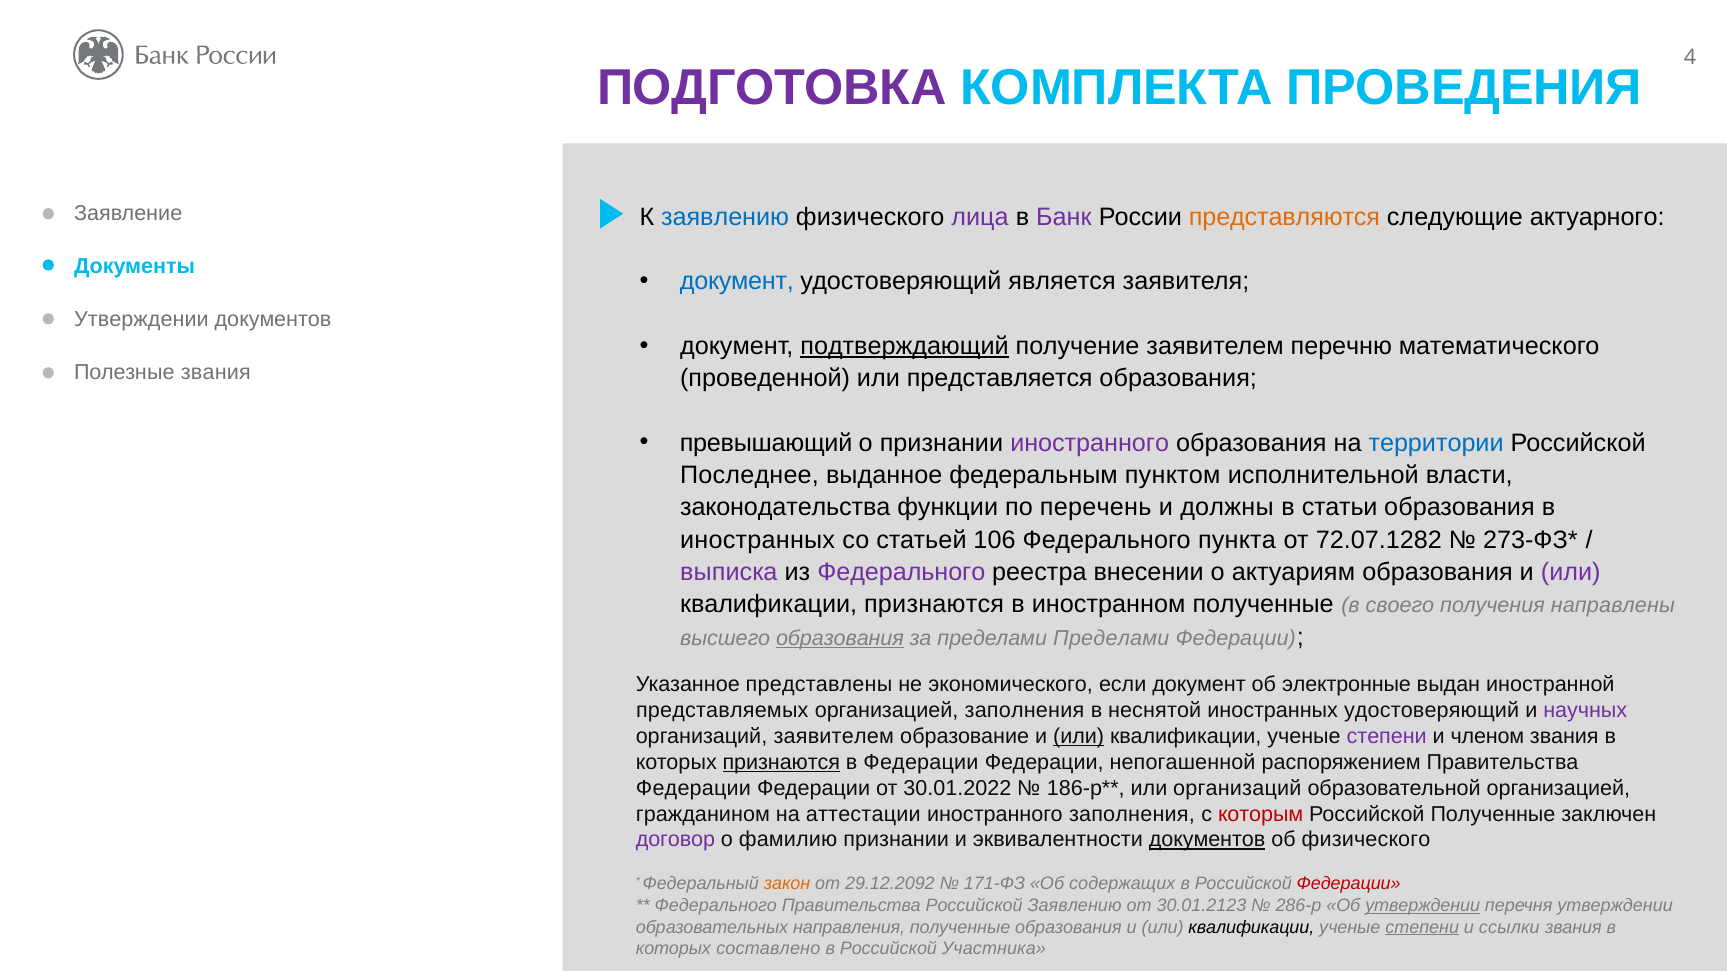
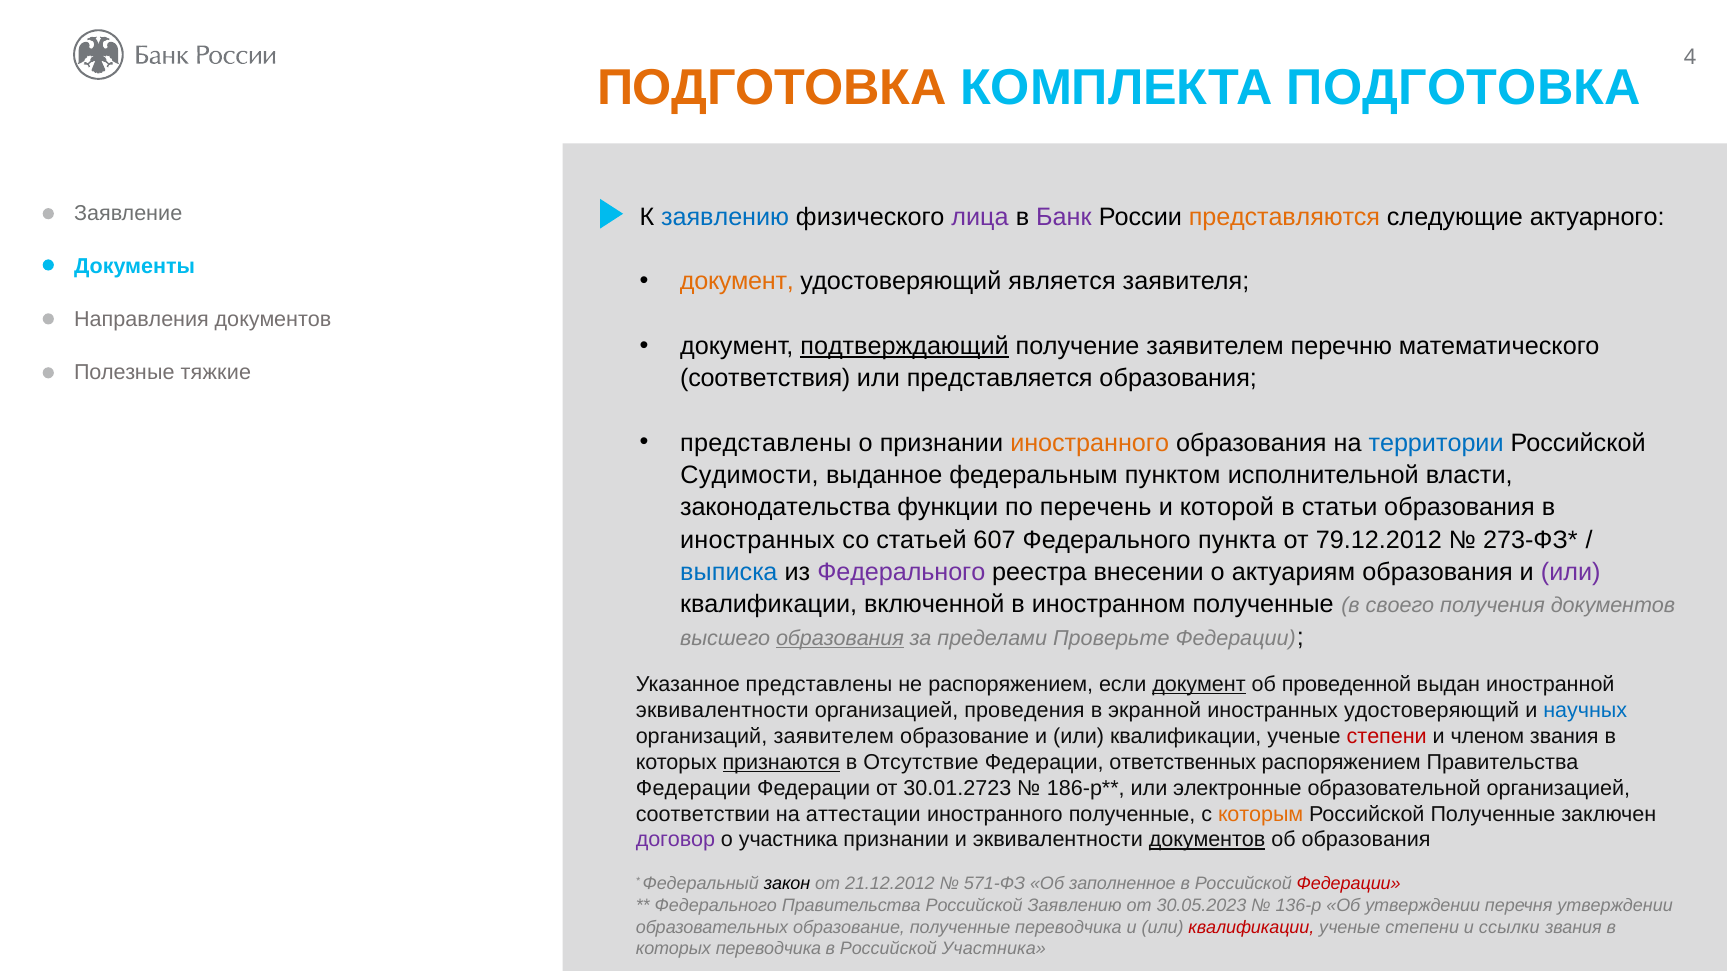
ПОДГОТОВКА colour: purple -> orange (772, 88)
КОМПЛЕКТА ПРОВЕДЕНИЯ: ПРОВЕДЕНИЯ -> ПОДГОТОВКА (1464, 88)
документ colour: blue -> orange (737, 282)
Утверждении: Утверждении -> Направления (141, 320)
Полезные звания: звания -> тяжкие (216, 372)
проведенной: проведенной -> соответствия (765, 379)
превышающий: превышающий -> представлены (766, 443)
иностранного colour: purple -> orange (1090, 443)
Последнее: Последнее -> Судимости (749, 476)
должны: должны -> которой (1227, 508)
106: 106 -> 607 (995, 540)
72.07.1282: 72.07.1282 -> 79.12.2012 (1379, 540)
выписка colour: purple -> blue (729, 573)
квалификации признаются: признаются -> включенной (934, 605)
получения направлены: направлены -> документов (1613, 606)
пределами Пределами: Пределами -> Проверьте (1111, 638)
не экономического: экономического -> распоряжением (1011, 685)
документ underline: none -> present (1199, 685)
электронные: электронные -> проведенной (1347, 685)
представляемых: представляемых -> эквивалентности (722, 711)
организацией заполнения: заполнения -> проведения (1024, 711)
неснятой: неснятой -> экранной (1155, 711)
научных colour: purple -> blue (1585, 711)
или underline: present -> none (1079, 737)
степени colour: purple -> red (1387, 737)
в Федерации: Федерации -> Отсутствие (921, 763)
непогашенной: непогашенной -> ответственных (1183, 763)
30.01.2022: 30.01.2022 -> 30.01.2723 (957, 788)
или организаций: организаций -> электронные (1237, 788)
гражданином: гражданином -> соответствии (703, 814)
иностранного заполнения: заполнения -> полученные (1132, 814)
которым colour: red -> orange (1261, 814)
о фамилию: фамилию -> участника (788, 840)
об физического: физического -> образования (1366, 840)
закон colour: orange -> black (787, 884)
29.12.2092: 29.12.2092 -> 21.12.2012 (890, 884)
171-ФЗ: 171-ФЗ -> 571-ФЗ (995, 884)
содержащих: содержащих -> заполненное (1122, 884)
30.01.2123: 30.01.2123 -> 30.05.2023 (1201, 906)
286-р: 286-р -> 136-р (1298, 906)
утверждении underline: present -> none (1423, 906)
образовательных направления: направления -> образование (849, 928)
полученные образования: образования -> переводчика (1068, 928)
квалификации colour: black -> red (1251, 928)
степени underline: present -> none (1422, 928)
которых составлено: составлено -> переводчика (768, 949)
